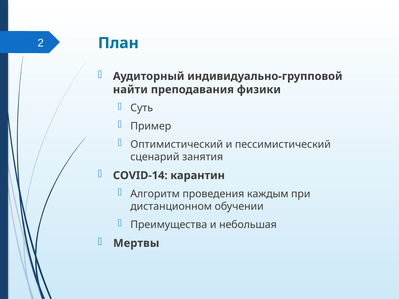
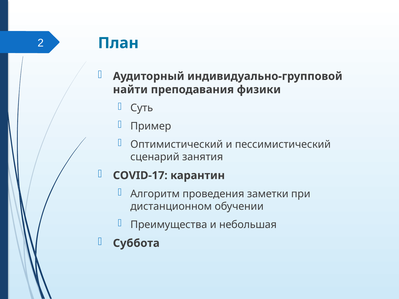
COVID-14: COVID-14 -> COVID-17 (140, 176)
каждым: каждым -> заметки (268, 194)
Мертвы: Мертвы -> Суббота (136, 243)
